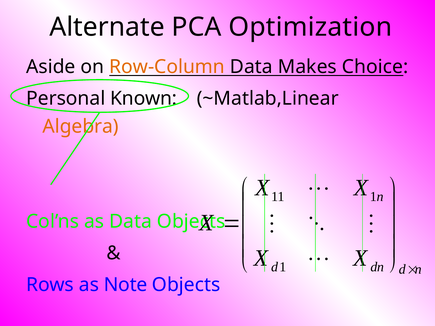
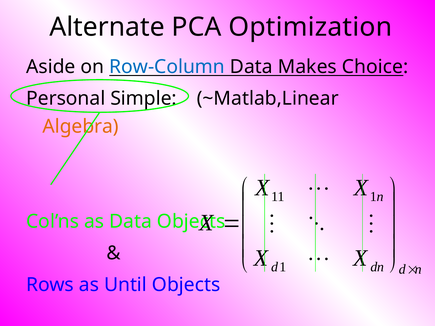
Row-Column colour: orange -> blue (167, 67)
Known: Known -> Simple (144, 99)
Note: Note -> Until (125, 285)
